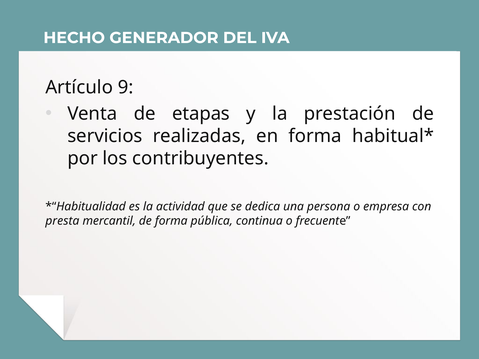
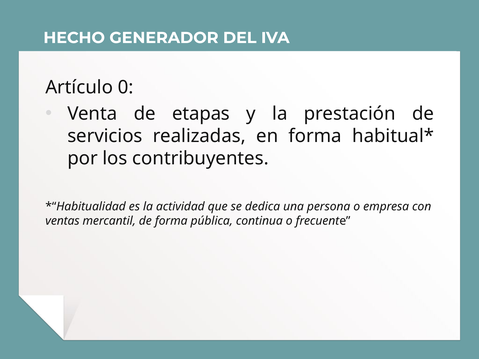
9: 9 -> 0 (126, 87)
presta: presta -> ventas (62, 221)
